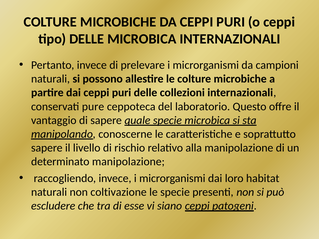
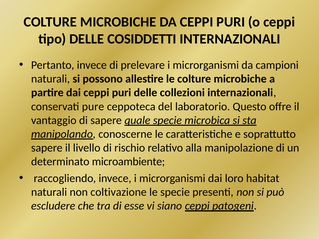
DELLE MICROBICA: MICROBICA -> COSIDDETTI (142, 39)
determinato manipolazione: manipolazione -> microambiente (128, 162)
